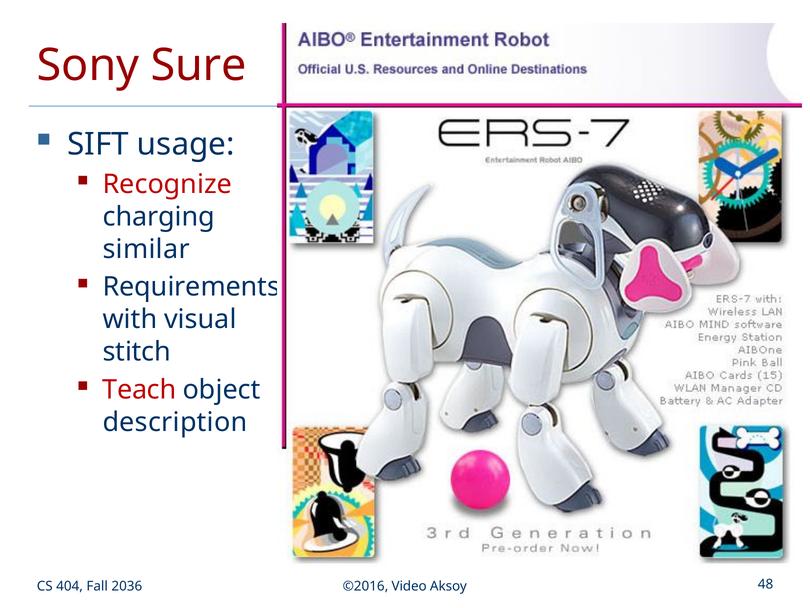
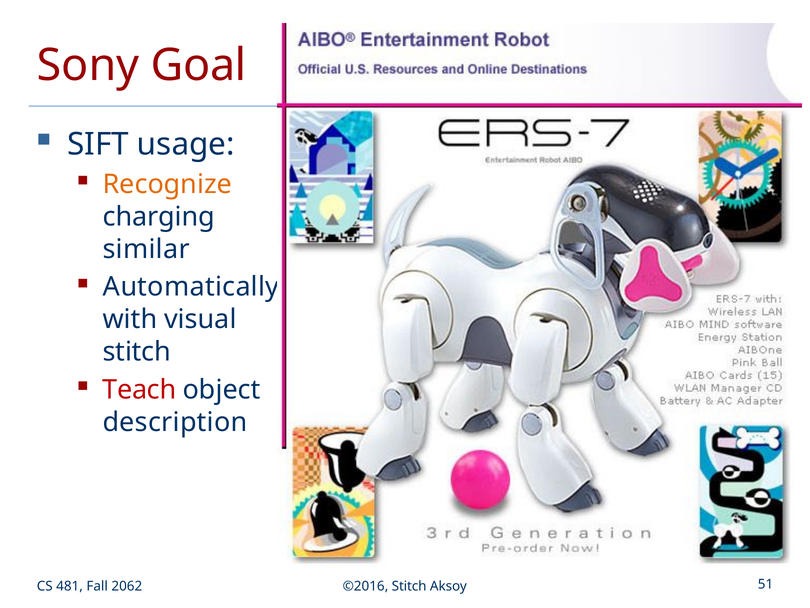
Sure: Sure -> Goal (199, 65)
Recognize colour: red -> orange (167, 184)
Requirements: Requirements -> Automatically (191, 287)
404: 404 -> 481 (70, 586)
2036: 2036 -> 2062 (127, 586)
©2016 Video: Video -> Stitch (409, 586)
48: 48 -> 51 (766, 584)
